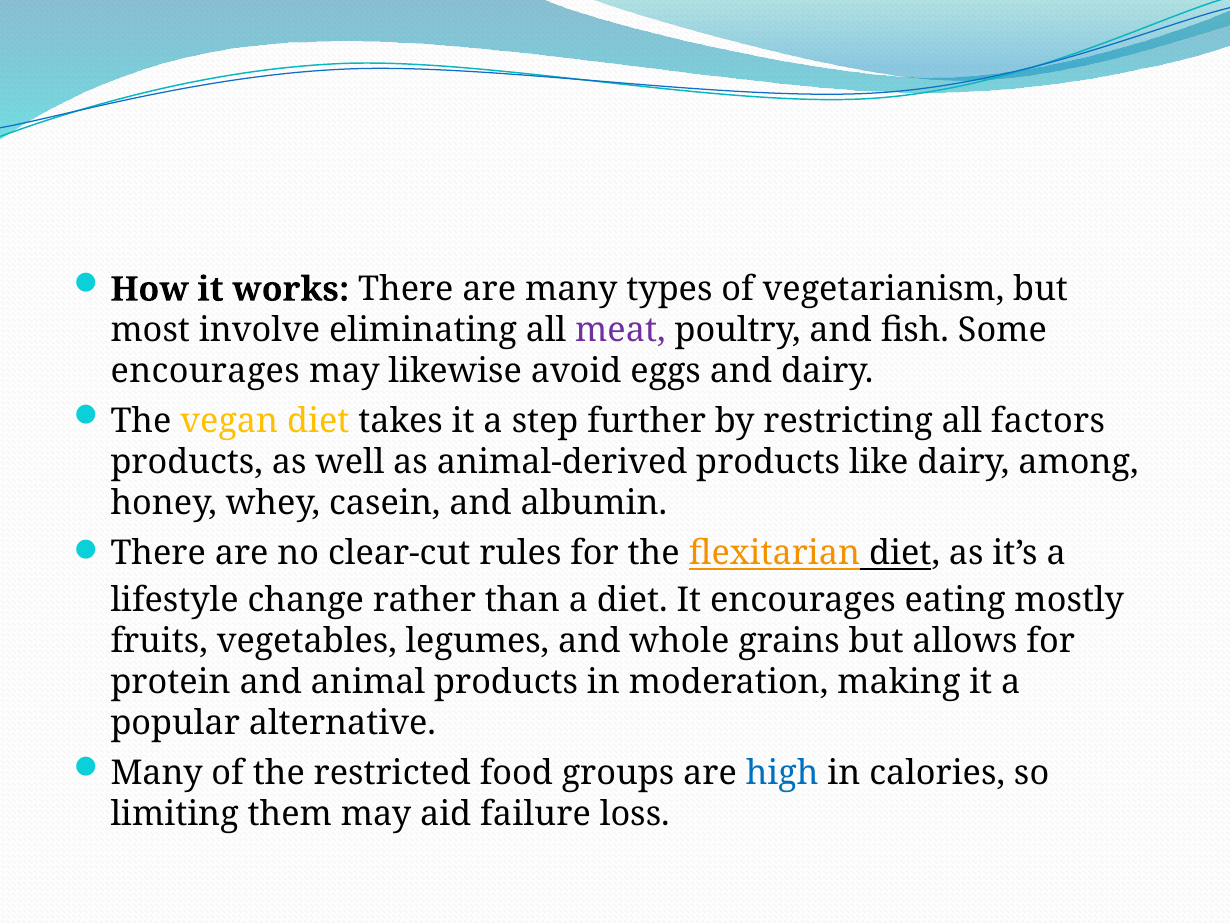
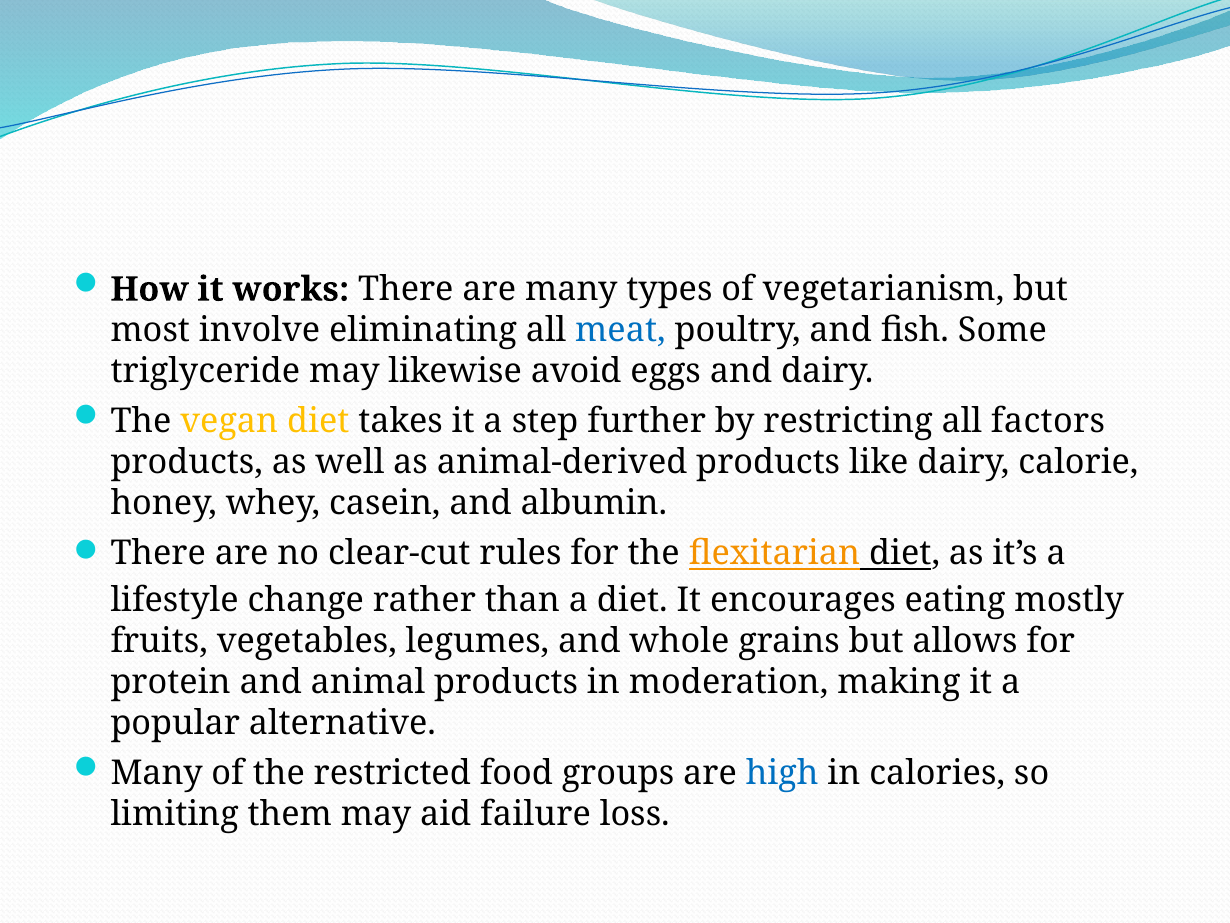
meat colour: purple -> blue (620, 330)
encourages: encourages -> triglyceride (205, 371)
among: among -> calorie (1078, 462)
